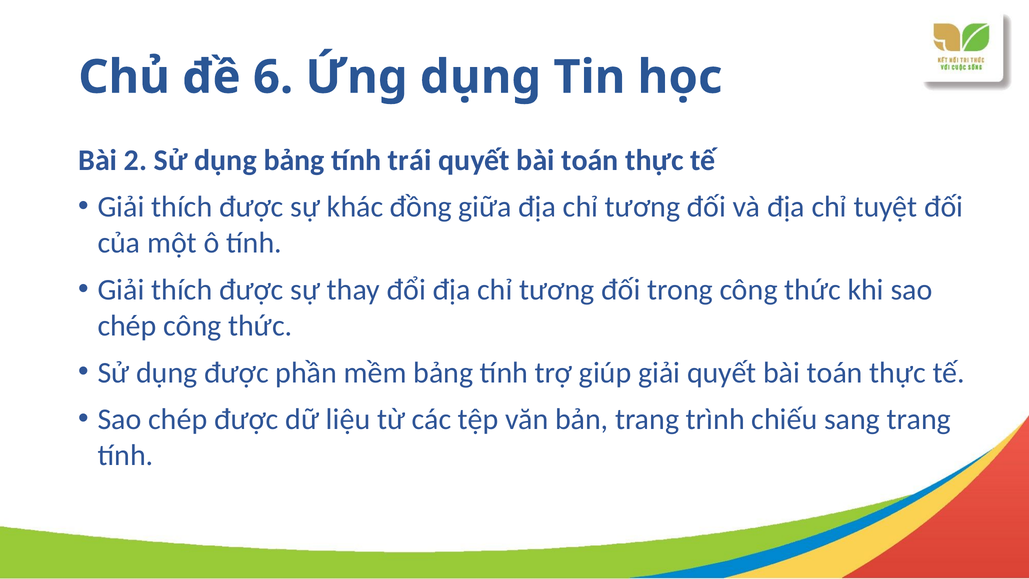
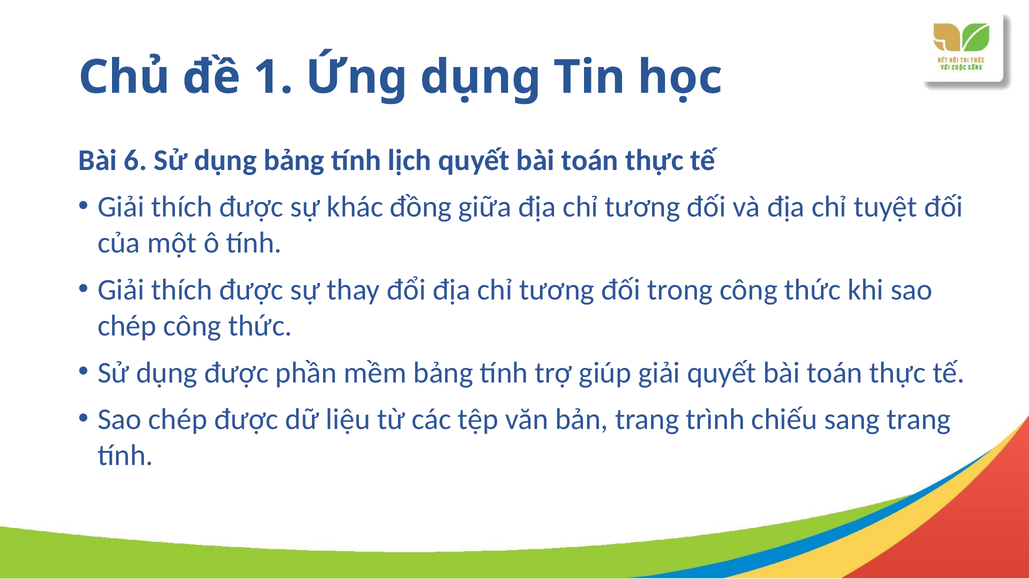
6: 6 -> 1 (273, 77)
2: 2 -> 6 (136, 160)
trái: trái -> lịch (410, 160)
